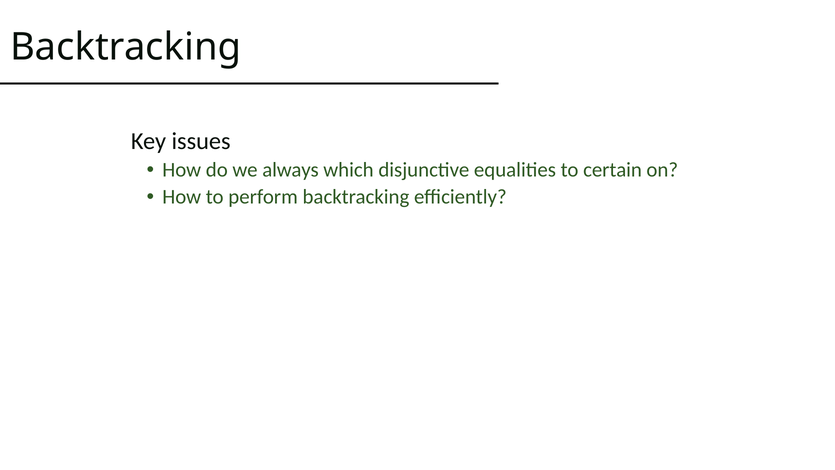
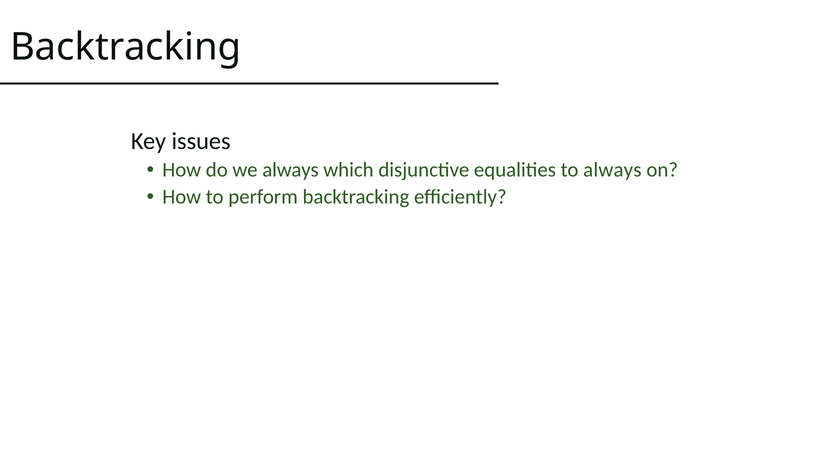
to certain: certain -> always (612, 170)
